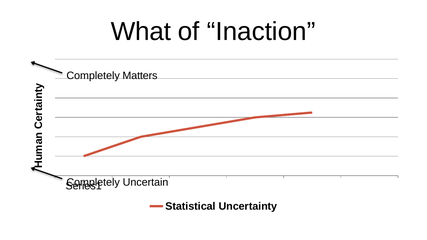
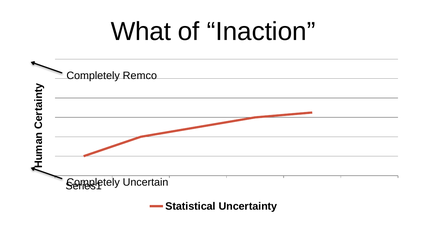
Matters: Matters -> Remco (140, 76)
